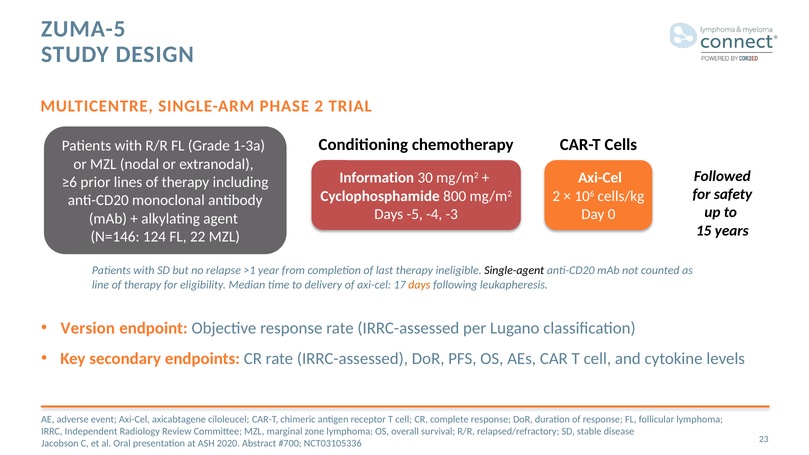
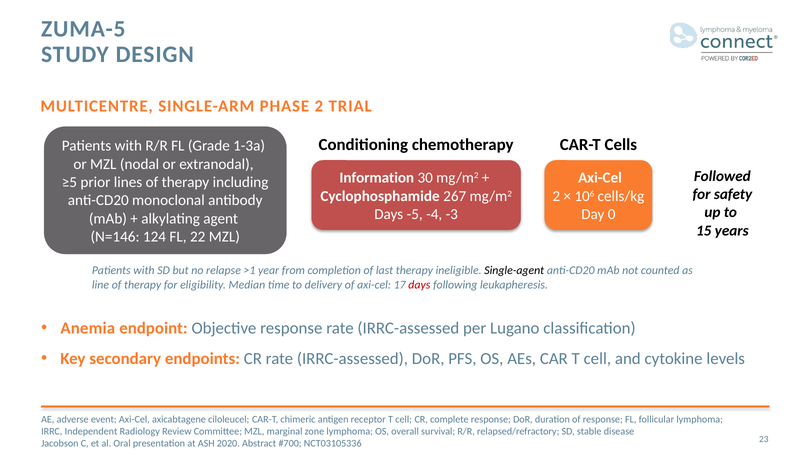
≥6: ≥6 -> ≥5 (69, 182)
800: 800 -> 267 (455, 196)
days colour: orange -> red (419, 285)
Version: Version -> Anemia (88, 328)
